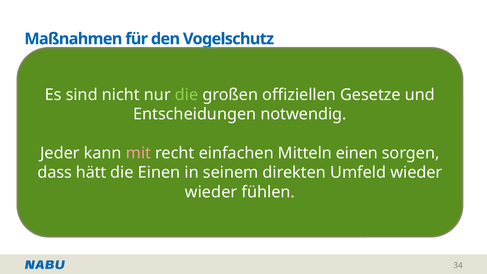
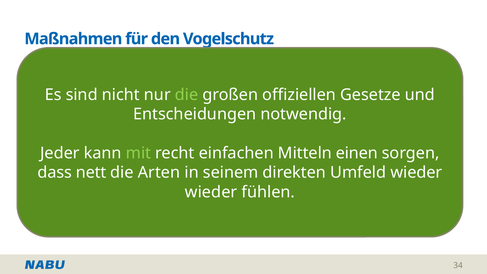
mit colour: pink -> light green (138, 153)
hätt: hätt -> nett (91, 173)
die Einen: Einen -> Arten (159, 173)
